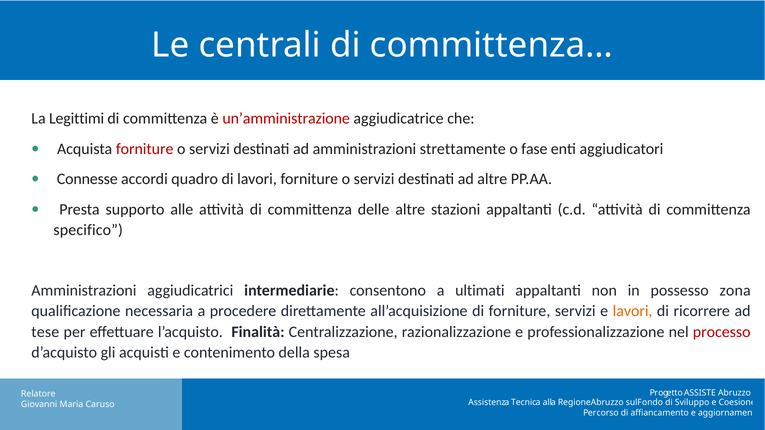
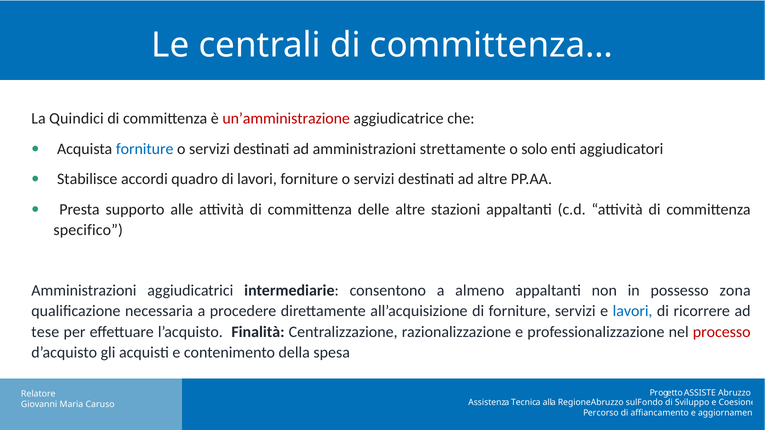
Legittimi: Legittimi -> Quindici (76, 119)
forniture colour: red -> blue (145, 149)
fase: fase -> solo (534, 149)
Connesse: Connesse -> Stabilisce (87, 179)
ultimati: ultimati -> almeno (480, 291)
lavori colour: orange -> blue (633, 311)
